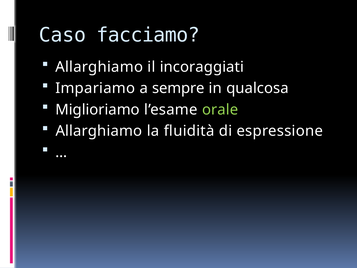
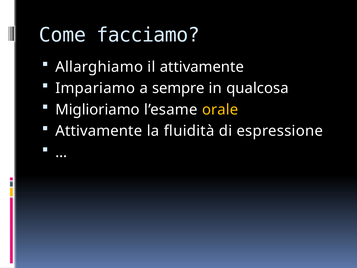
Caso: Caso -> Come (62, 35)
il incoraggiati: incoraggiati -> attivamente (202, 67)
orale colour: light green -> yellow (220, 110)
Allarghiamo: Allarghiamo -> Attivamente (99, 131)
